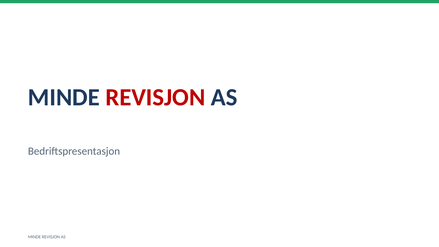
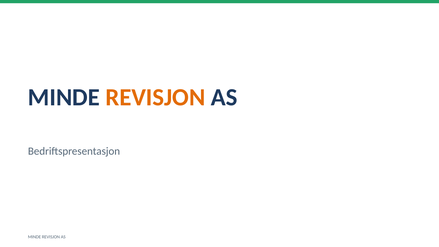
REVISJON colour: red -> orange (155, 97)
